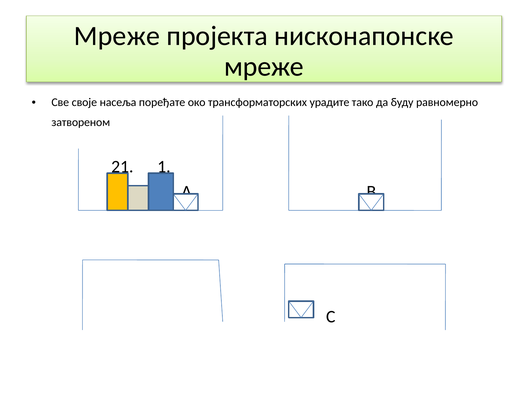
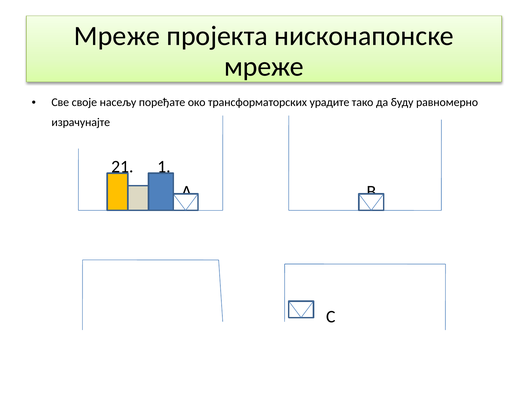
насеља: насеља -> насељу (118, 102)
затвореном: затвореном -> израчунајте (81, 122)
